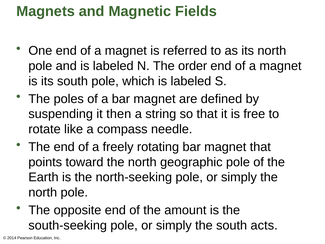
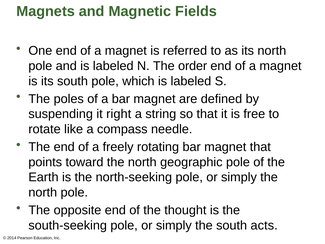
then: then -> right (119, 114)
amount: amount -> thought (185, 210)
